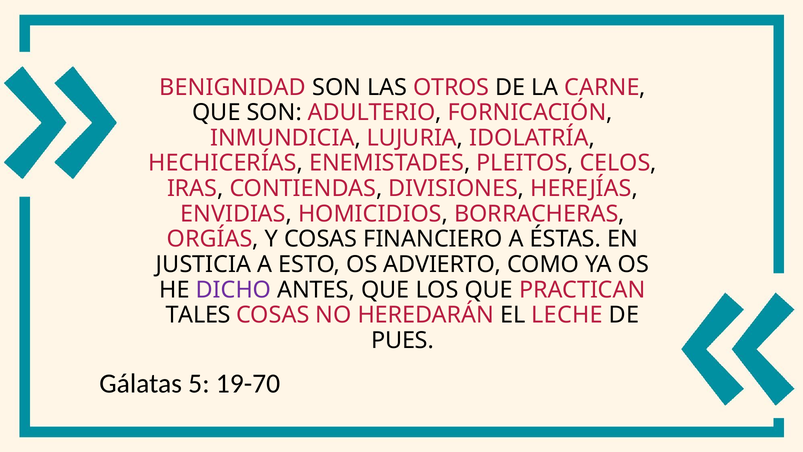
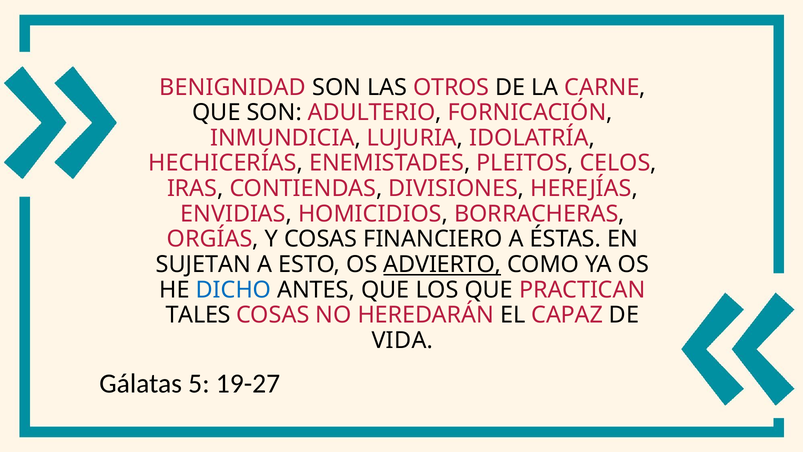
JUSTICIA: JUSTICIA -> SUJETAN (204, 264)
ADVIERTO underline: none -> present (442, 264)
DICHO colour: purple -> blue (233, 290)
LECHE: LECHE -> CAPAZ (567, 315)
PUES: PUES -> VIDA (402, 340)
19-70: 19-70 -> 19-27 (248, 384)
